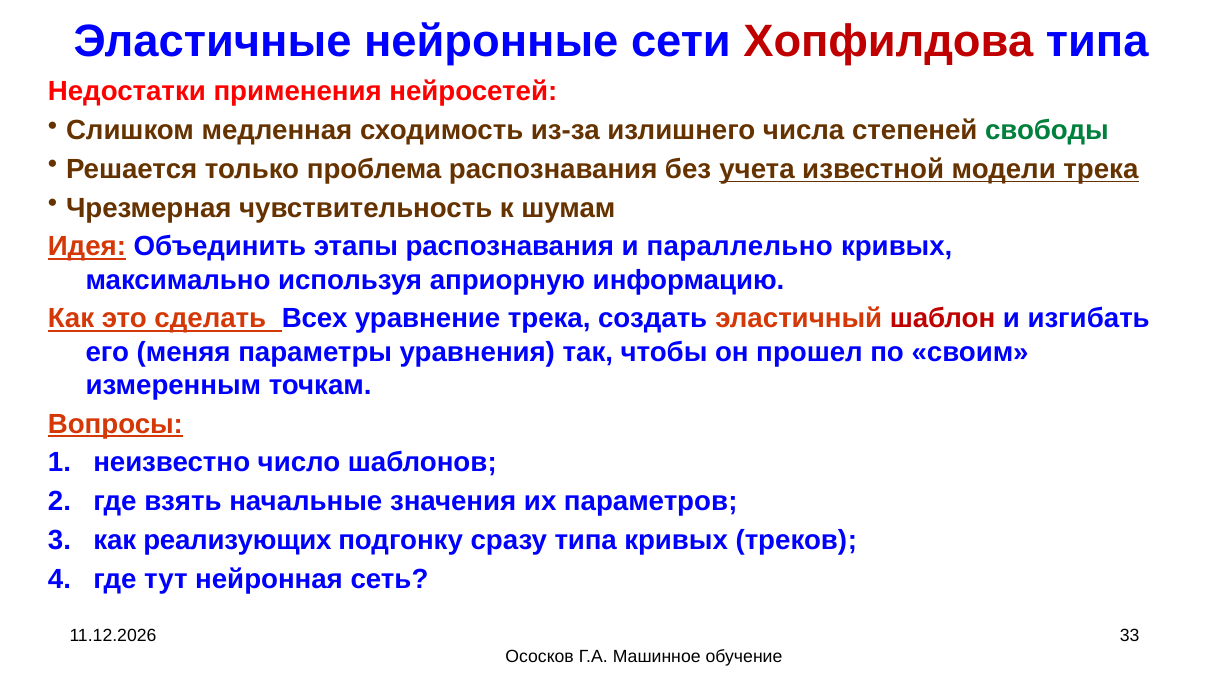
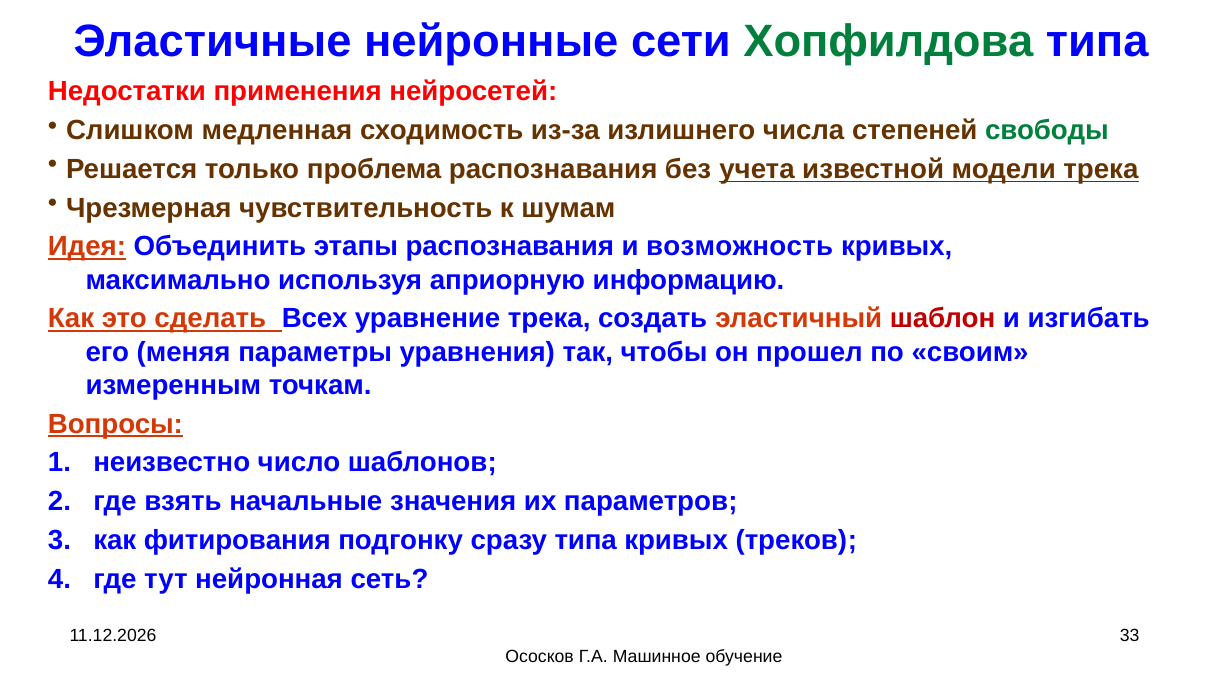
Хопфилдова colour: red -> green (888, 41)
параллельно: параллельно -> возможность (740, 247)
реализующих: реализующих -> фитирования (237, 540)
